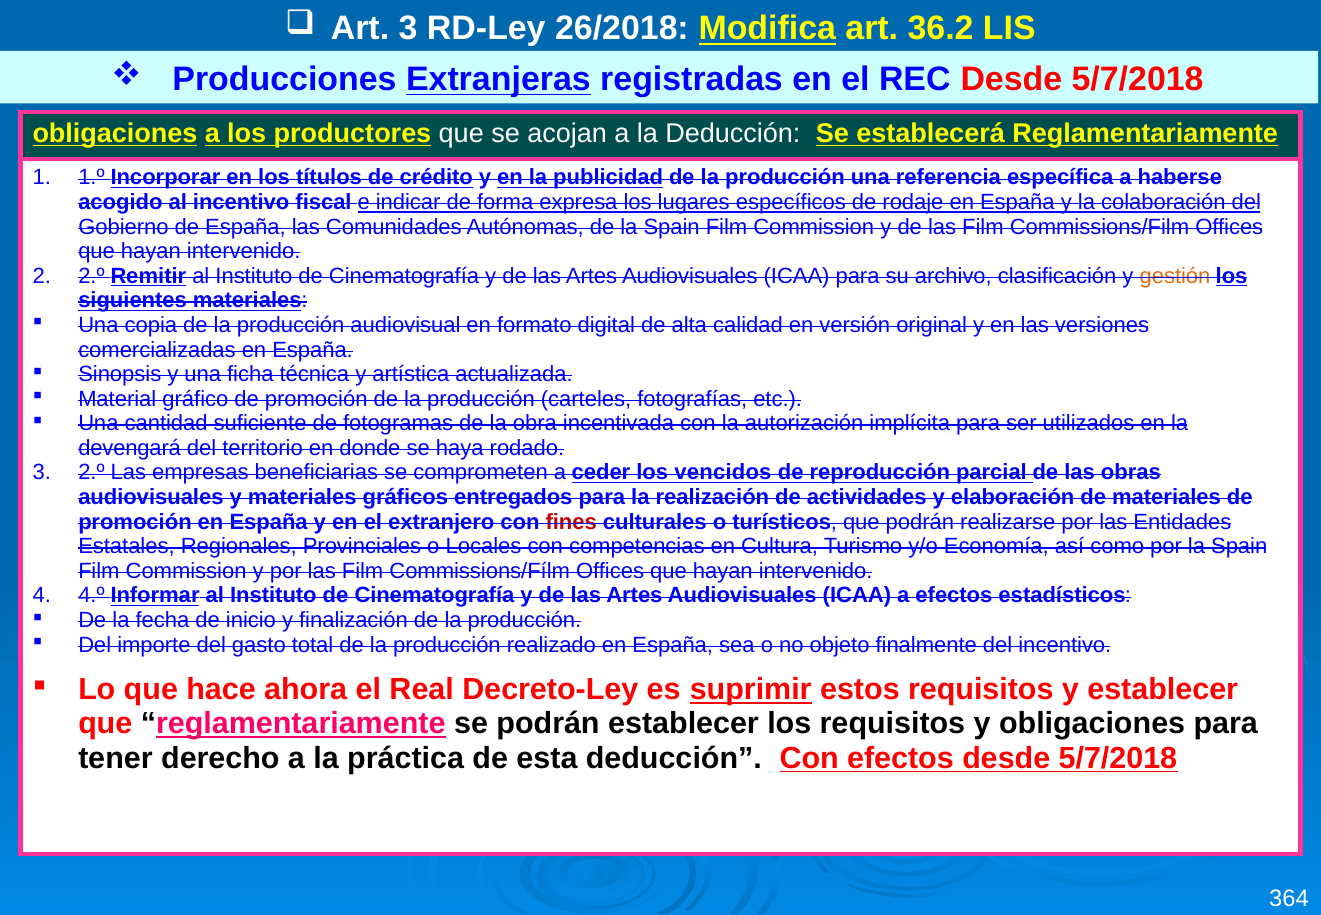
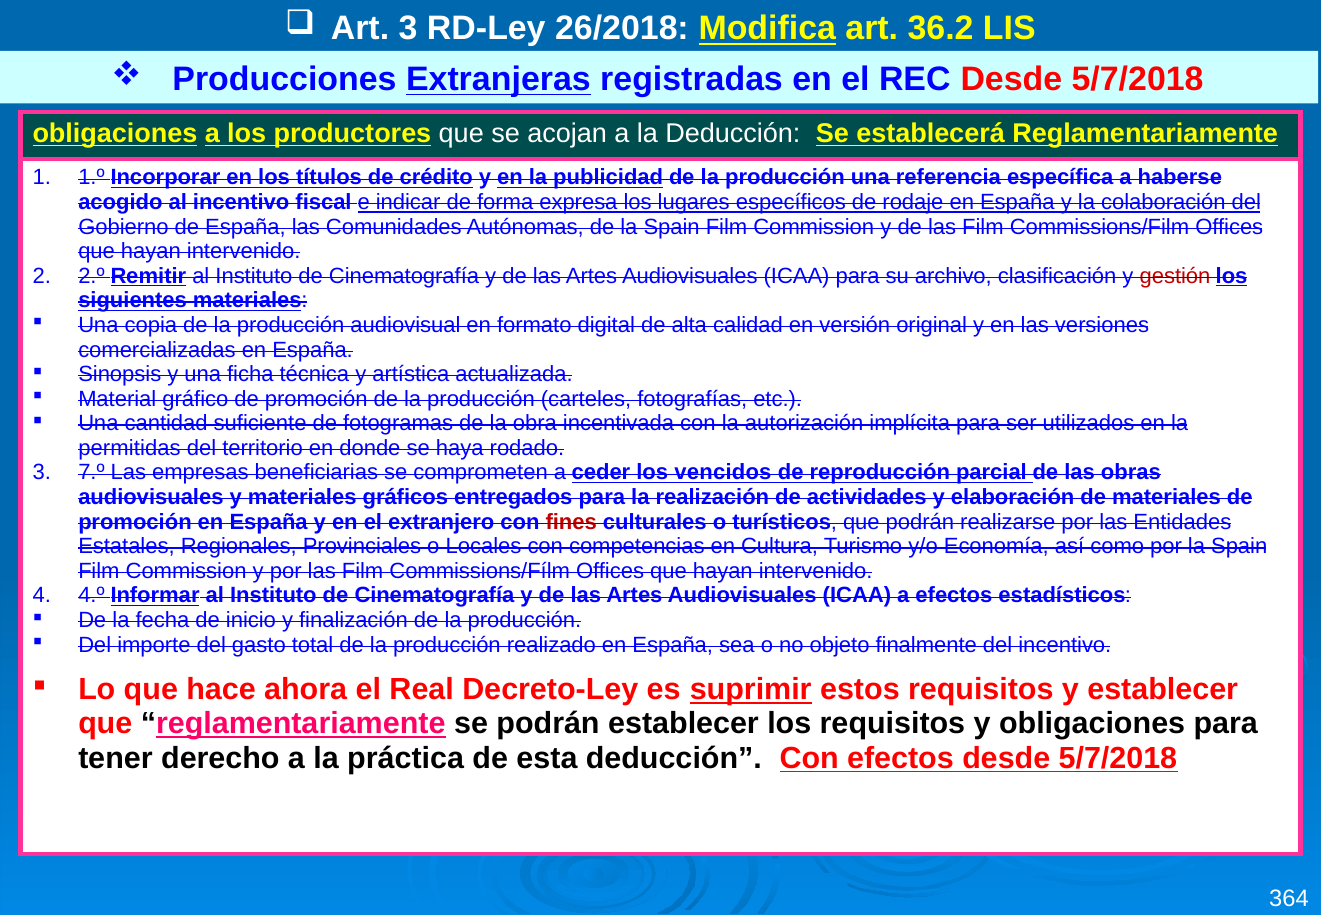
gestión colour: orange -> red (1175, 276)
devengará: devengará -> permitidas (129, 448)
3 2.º: 2.º -> 7.º (91, 472)
